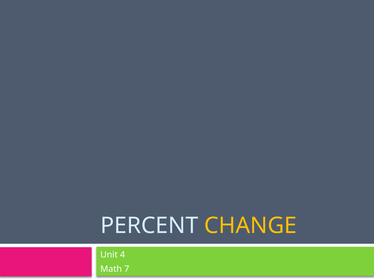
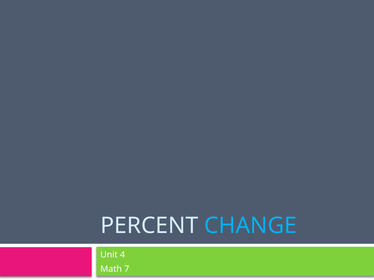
CHANGE colour: yellow -> light blue (251, 226)
